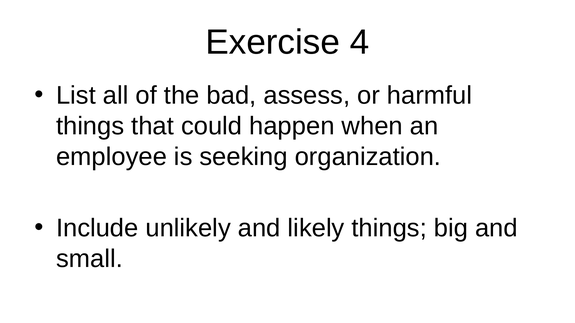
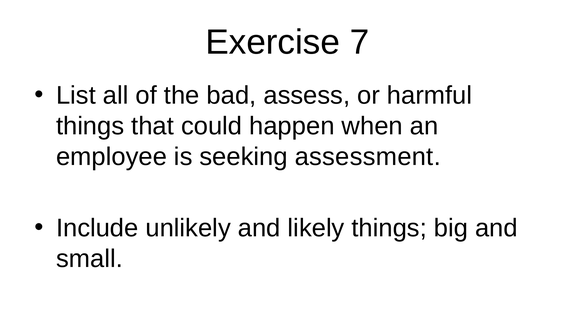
4: 4 -> 7 (360, 42)
organization: organization -> assessment (368, 157)
